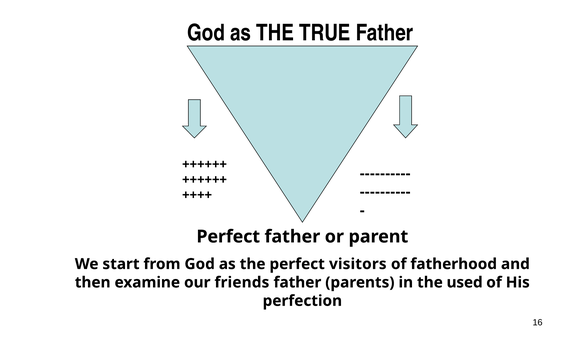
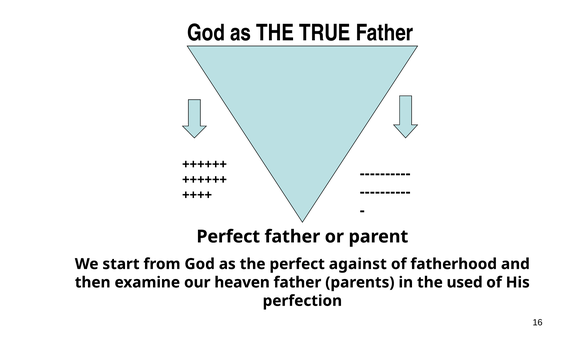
visitors: visitors -> against (358, 264)
friends: friends -> heaven (242, 282)
